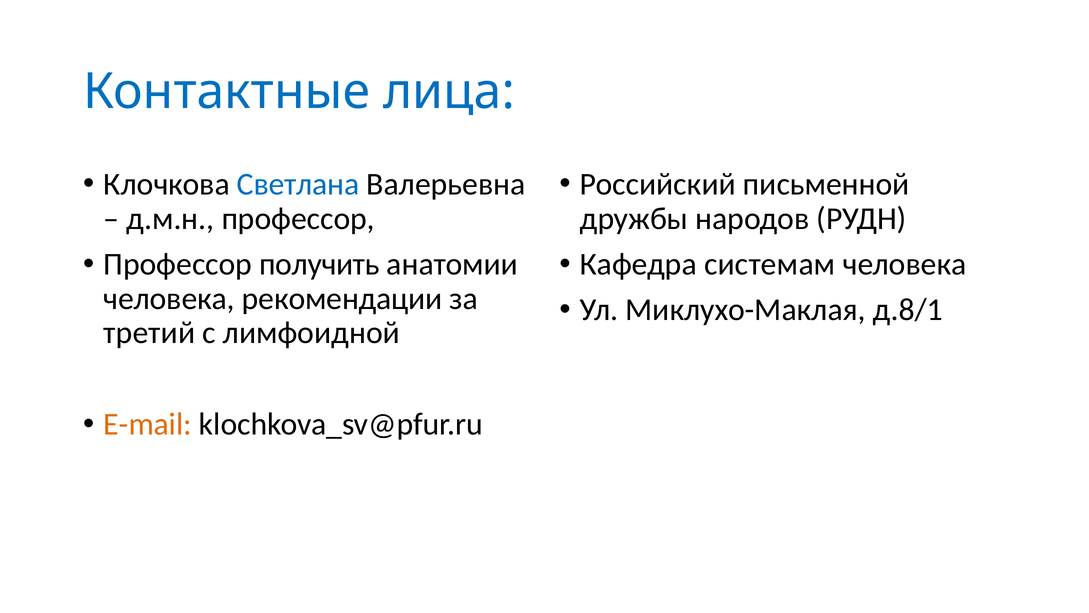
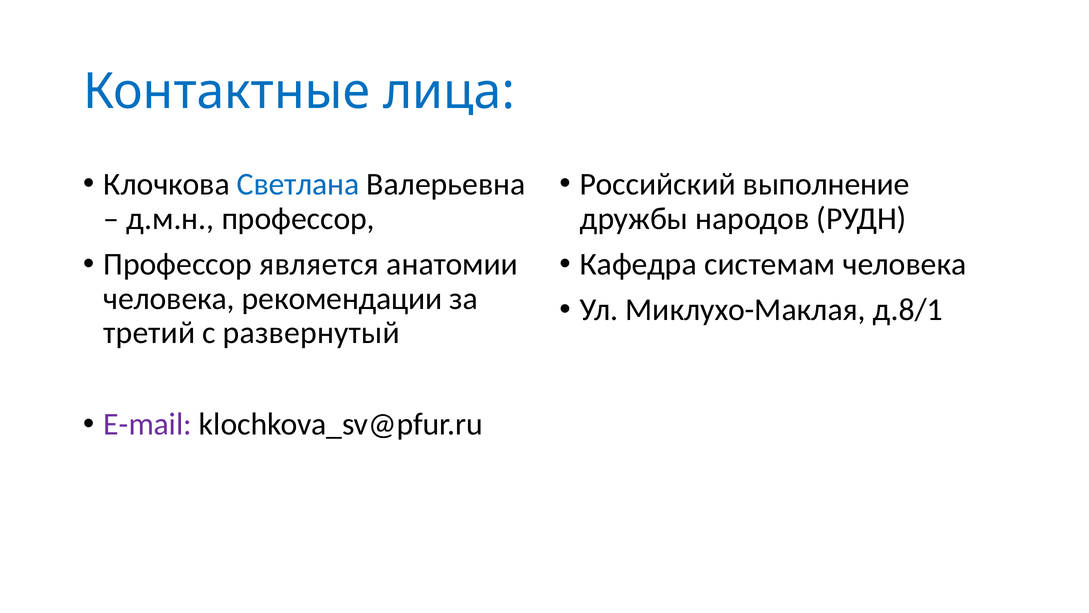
письменной: письменной -> выполнение (826, 184)
получить: получить -> является (319, 264)
лимфоидной: лимфоидной -> развернутый (311, 333)
E-mail colour: orange -> purple (148, 424)
